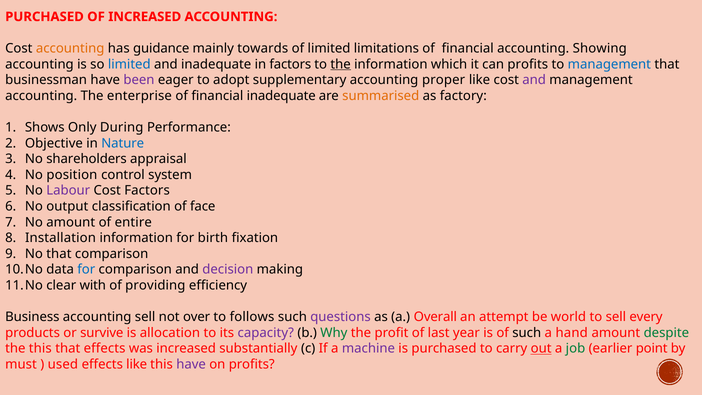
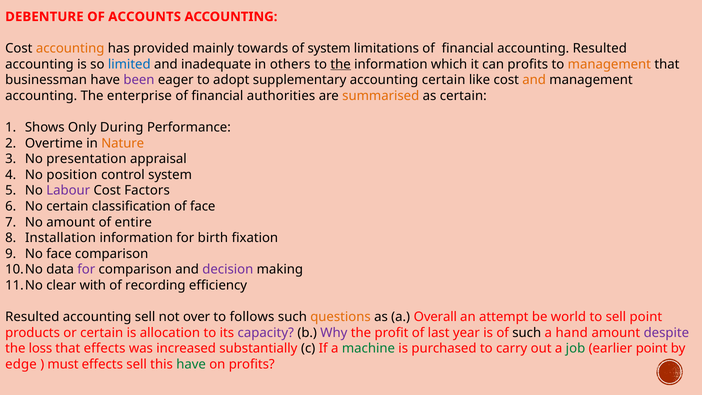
PURCHASED: PURCHASED -> DEBENTURE (44, 17)
OF INCREASED: INCREASED -> ACCOUNTS (145, 17)
guidance: guidance -> provided (161, 48)
of limited: limited -> system (329, 48)
accounting Showing: Showing -> Resulted (600, 48)
in factors: factors -> others (290, 64)
management colour: blue -> orange (609, 64)
accounting proper: proper -> certain (444, 80)
and colour: purple -> orange (534, 80)
financial inadequate: inadequate -> authorities (281, 96)
as factory: factory -> certain (463, 96)
Objective: Objective -> Overtime (54, 143)
Nature colour: blue -> orange (123, 143)
shareholders: shareholders -> presentation (86, 159)
No output: output -> certain (67, 206)
No that: that -> face (59, 254)
for colour: blue -> purple (86, 269)
providing: providing -> recording (155, 285)
Business: Business -> Resulted (32, 317)
questions colour: purple -> orange (340, 317)
sell every: every -> point (646, 317)
or survive: survive -> certain (102, 333)
Why colour: green -> purple (334, 333)
despite colour: green -> purple (666, 333)
the this: this -> loss (40, 348)
machine colour: purple -> green (368, 348)
out underline: present -> none (541, 348)
must: must -> edge (21, 364)
used: used -> must (63, 364)
effects like: like -> sell (137, 364)
have colour: purple -> green (191, 364)
